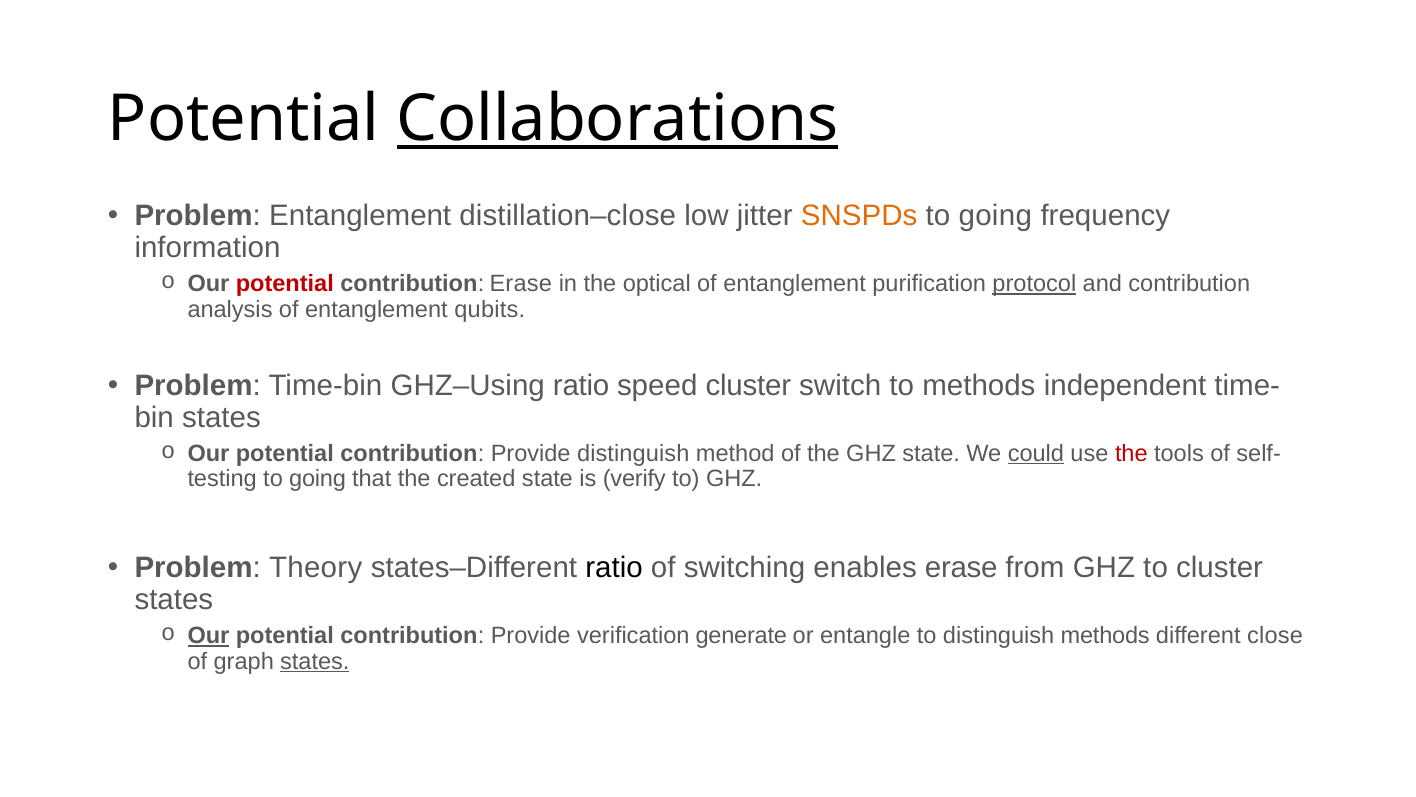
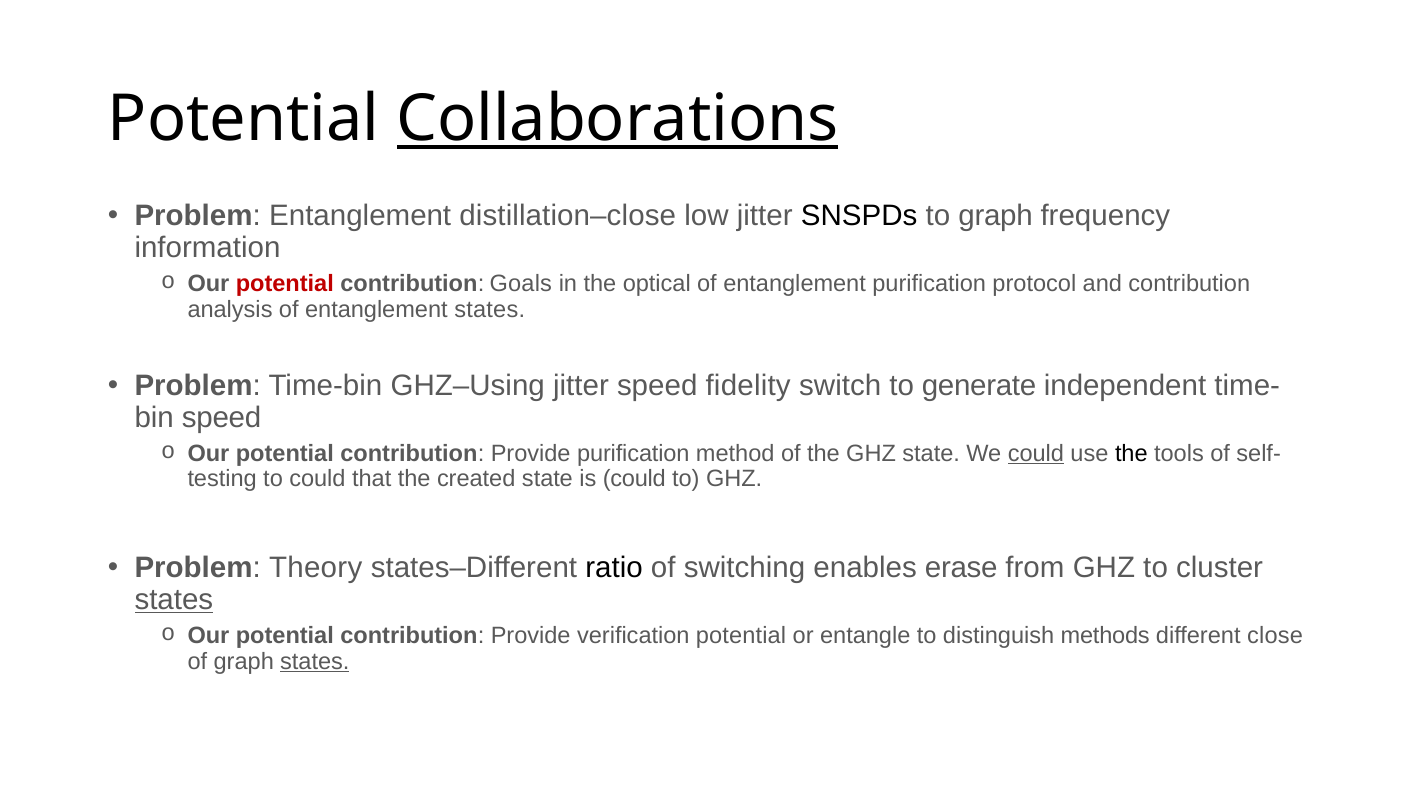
SNSPDs colour: orange -> black (859, 216)
going: going -> graph (996, 216)
contribution Erase: Erase -> Goals (521, 284)
protocol underline: present -> none (1034, 284)
entanglement qubits: qubits -> states (490, 309)
GHZ–Using ratio: ratio -> jitter (581, 385)
speed cluster: cluster -> fidelity (748, 385)
to methods: methods -> generate (979, 385)
states: states -> speed (222, 417)
Provide distinguish: distinguish -> purification (633, 453)
the colour: red -> black (1131, 453)
going: going -> could (317, 479)
is verify: verify -> could (634, 479)
states underline: none -> present (174, 599)
Our underline: present -> none (208, 636)
verification generate: generate -> potential (741, 636)
